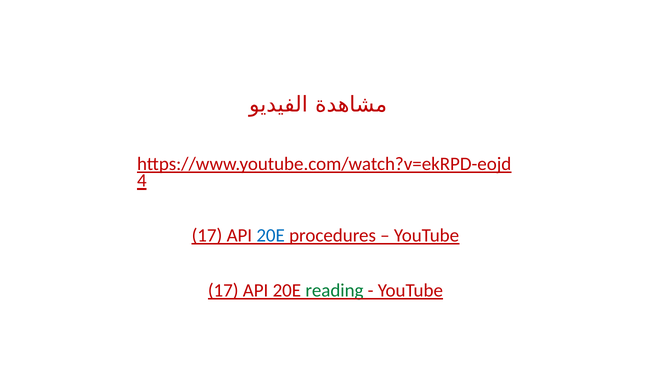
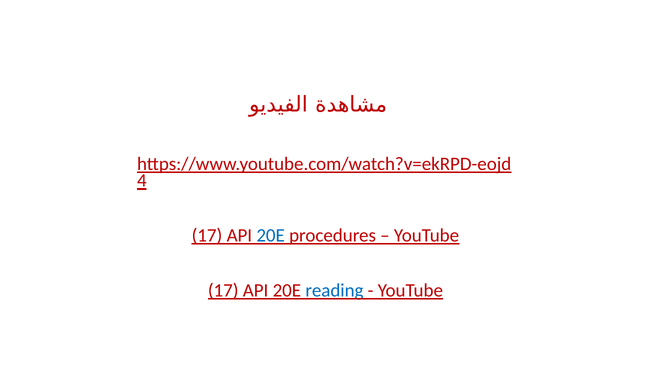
reading colour: green -> blue (334, 291)
